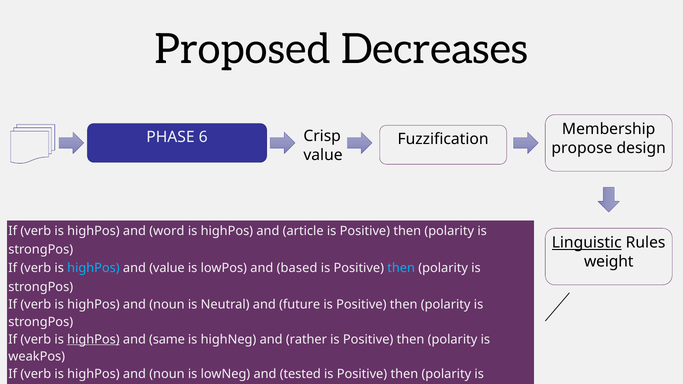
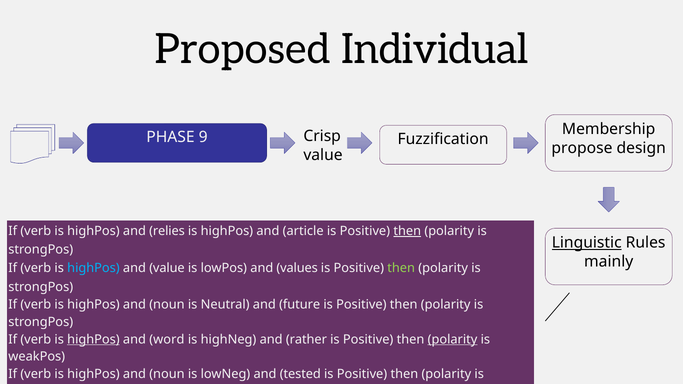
Decreases: Decreases -> Individual (435, 50)
6: 6 -> 9 (203, 137)
word: word -> relies (167, 231)
then underline: none -> present (407, 231)
weight: weight -> mainly (609, 262)
based: based -> values (297, 268)
then colour: light blue -> light green (401, 268)
same: same -> word (167, 339)
polarity underline: none -> present (453, 339)
